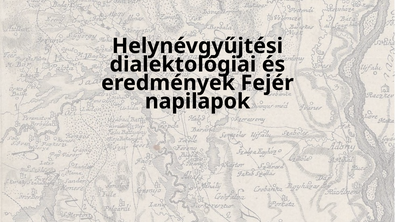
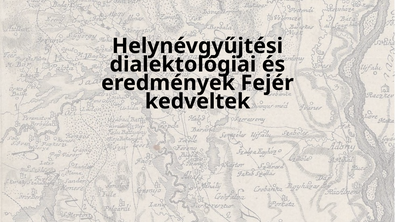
napilapok: napilapok -> kedveltek (198, 101)
